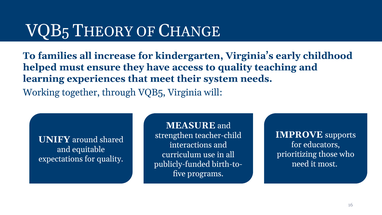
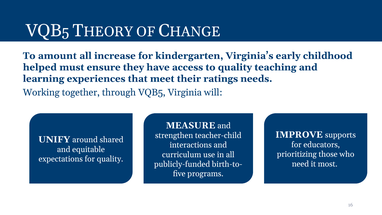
families: families -> amount (57, 56)
system: system -> ratings (221, 79)
